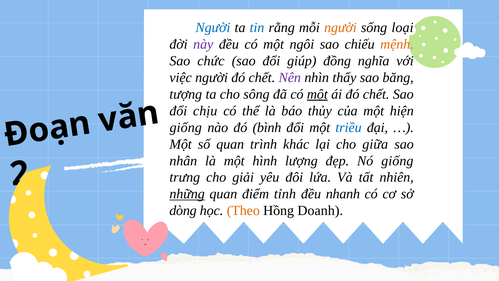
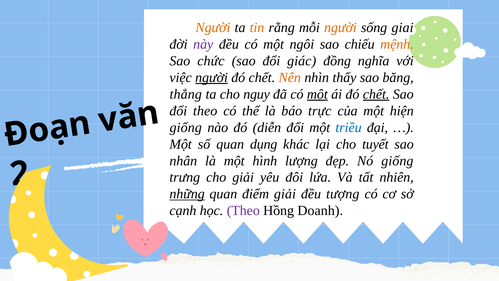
Người colour: blue -> orange (213, 28)
tin colour: blue -> orange (257, 28)
loại: loại -> giai (403, 28)
giúp: giúp -> giác (302, 61)
người underline: none -> present (212, 77)
Nên colour: purple -> orange (290, 77)
tượng: tượng -> thẳng (186, 94)
sông: sông -> nguy (257, 94)
chết underline: none -> present (376, 94)
đổi chịu: chịu -> theo (205, 111)
thủy: thủy -> trực (320, 111)
bình: bình -> diễn (267, 127)
trình: trình -> dụng (264, 144)
giữa: giữa -> tuyết (375, 144)
điểm tỉnh: tỉnh -> giải (285, 194)
nhanh: nhanh -> tượng (343, 194)
dòng: dòng -> cạnh (183, 210)
Theo colour: orange -> purple (243, 210)
